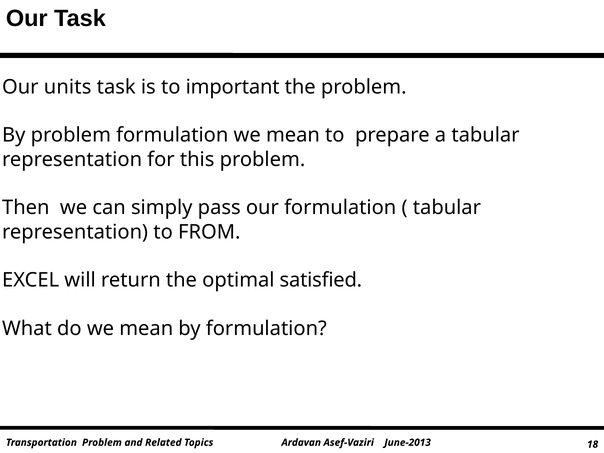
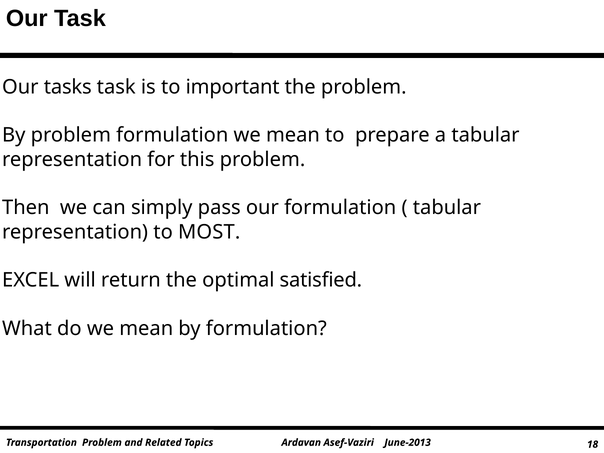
units: units -> tasks (68, 87)
FROM: FROM -> MOST (209, 232)
